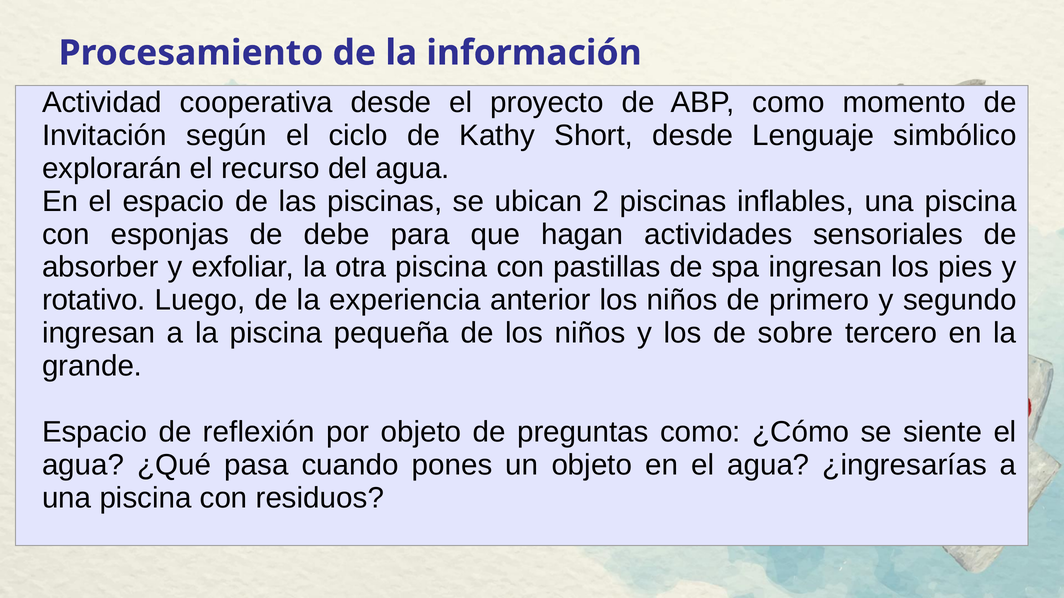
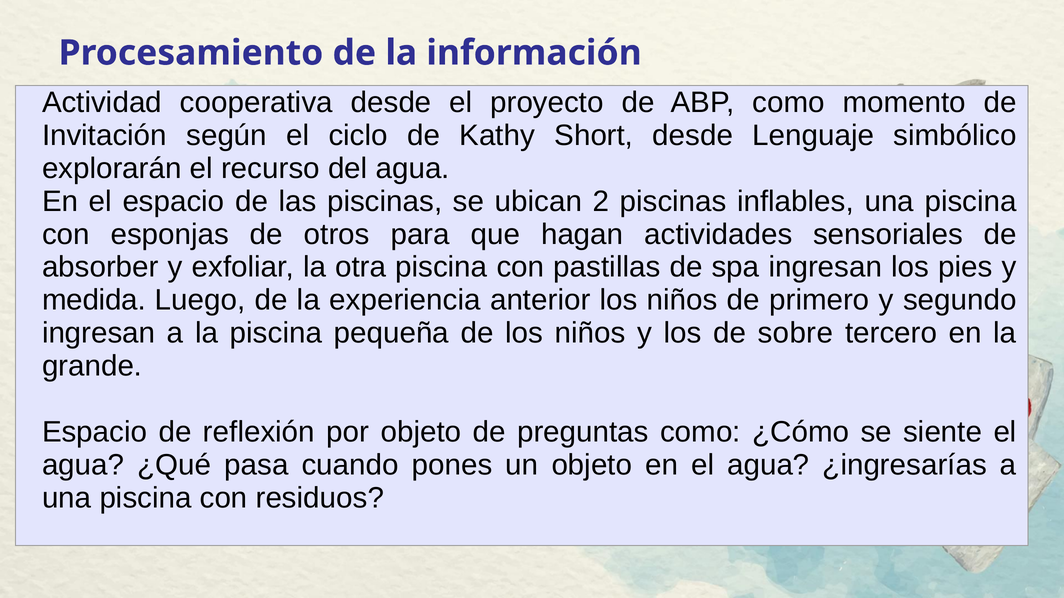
debe: debe -> otros (337, 234)
rotativo: rotativo -> medida (94, 300)
